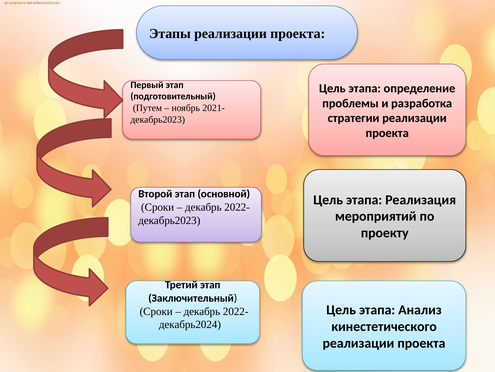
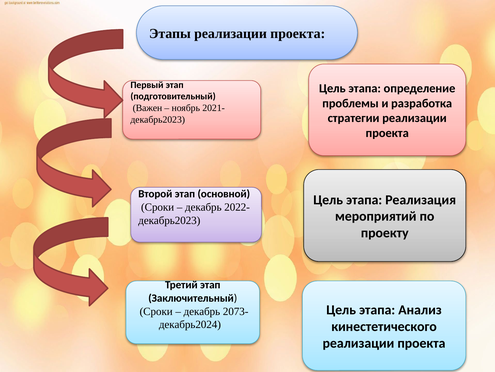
Путем: Путем -> Важен (147, 108)
2022-: 2022- -> 2073- (236, 311)
